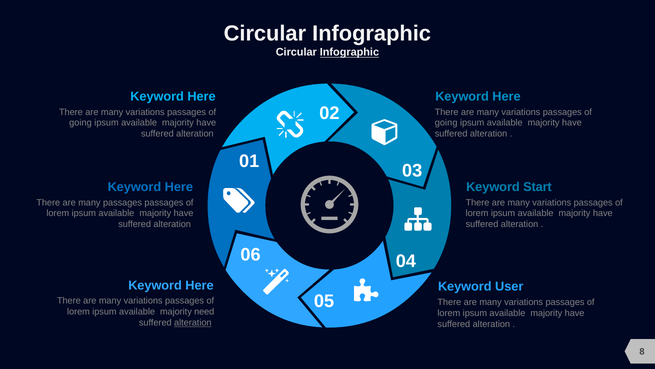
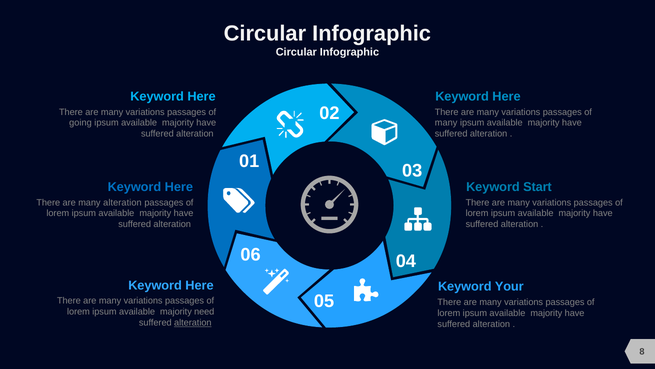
Infographic underline: present -> none (349, 52)
going: going -> many (446, 123)
many passages: passages -> alteration (122, 202)
User: User -> Your (509, 286)
